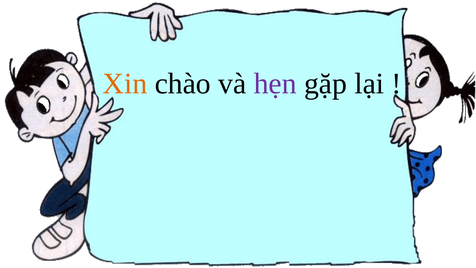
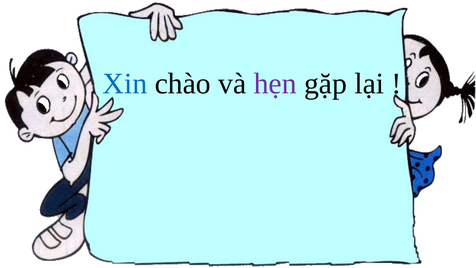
Xin colour: orange -> blue (125, 84)
